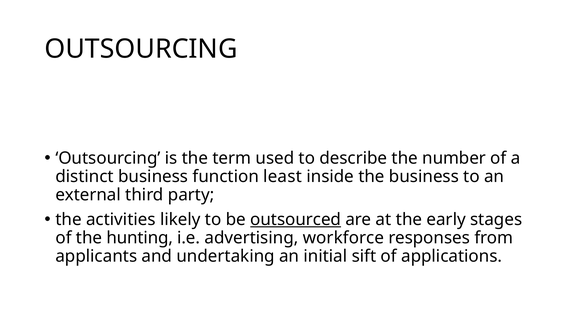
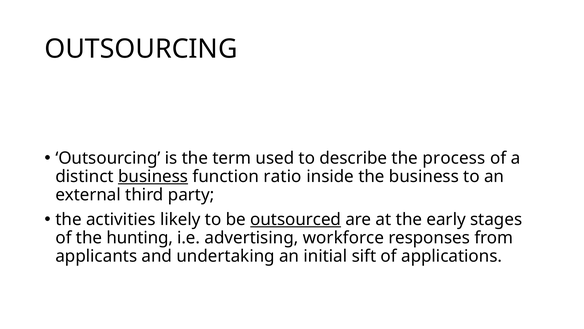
number: number -> process (454, 158)
business underline: none -> present (153, 176)
least: least -> ratio (283, 176)
